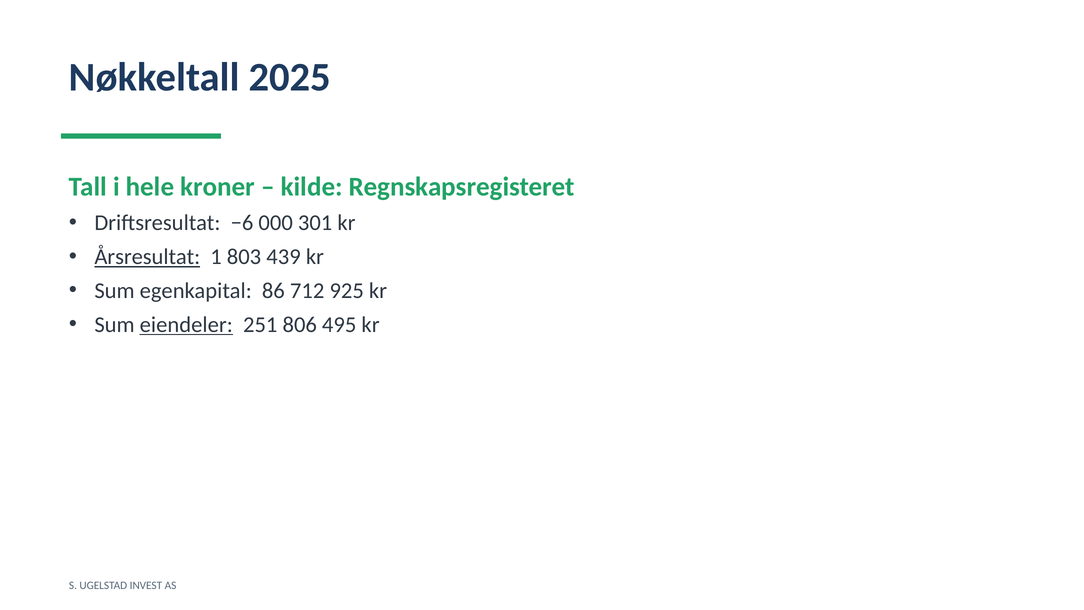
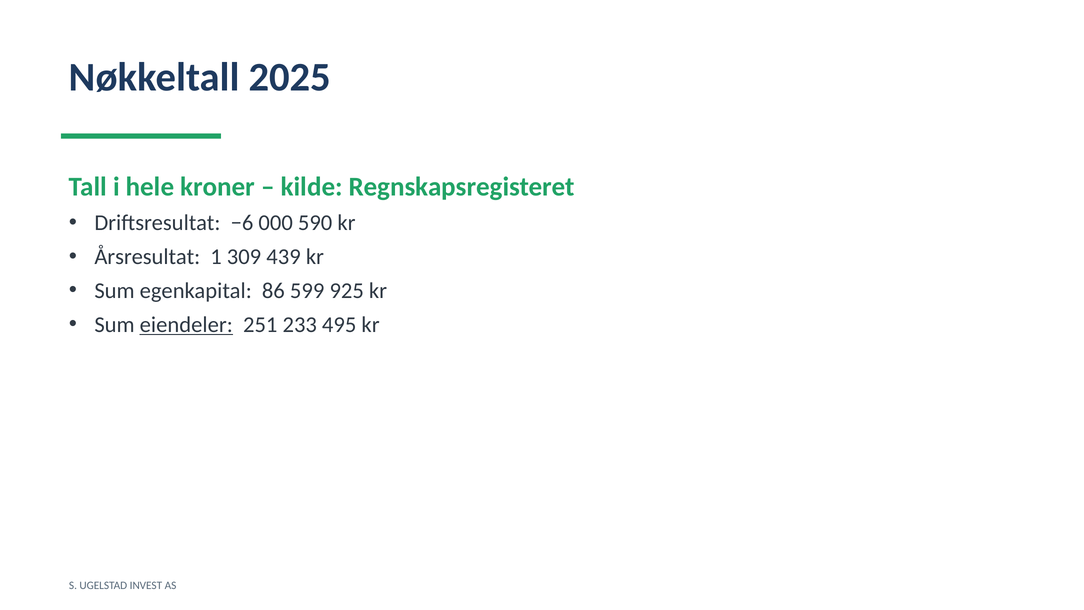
301: 301 -> 590 (315, 223)
Årsresultat underline: present -> none (147, 257)
803: 803 -> 309 (244, 257)
712: 712 -> 599 (307, 291)
806: 806 -> 233 (300, 325)
